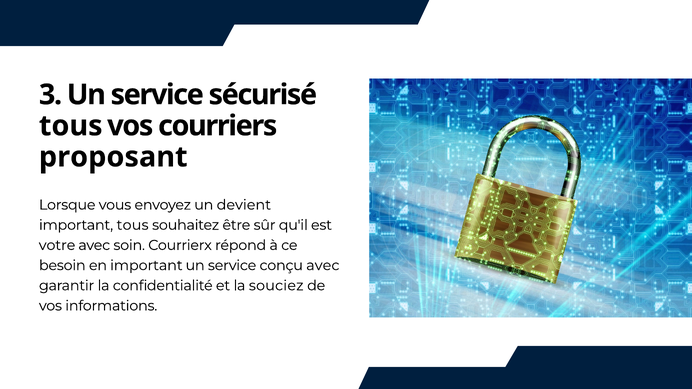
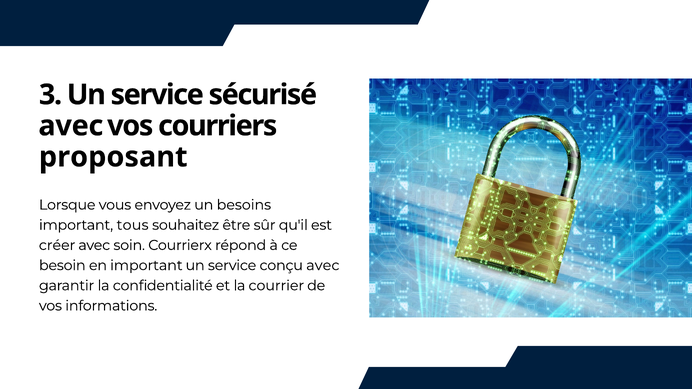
tous: tous -> avec (71, 126)
devient: devient -> besoins (244, 205)
votre: votre -> créer (57, 245)
souciez: souciez -> courrier (276, 286)
